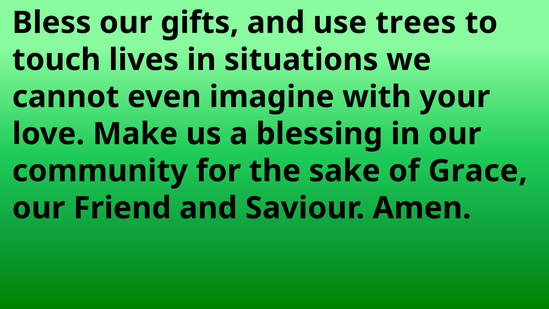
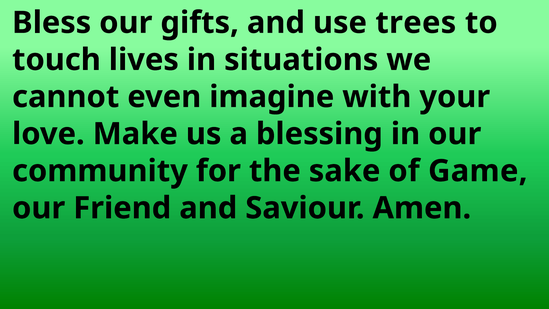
Grace: Grace -> Game (478, 171)
